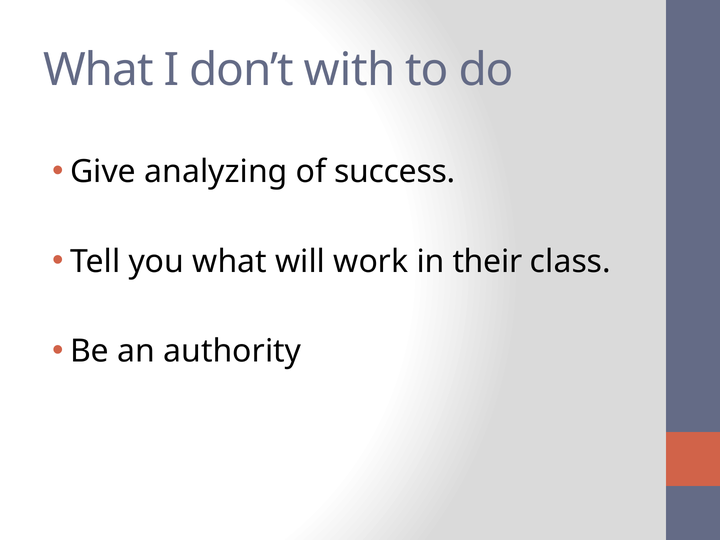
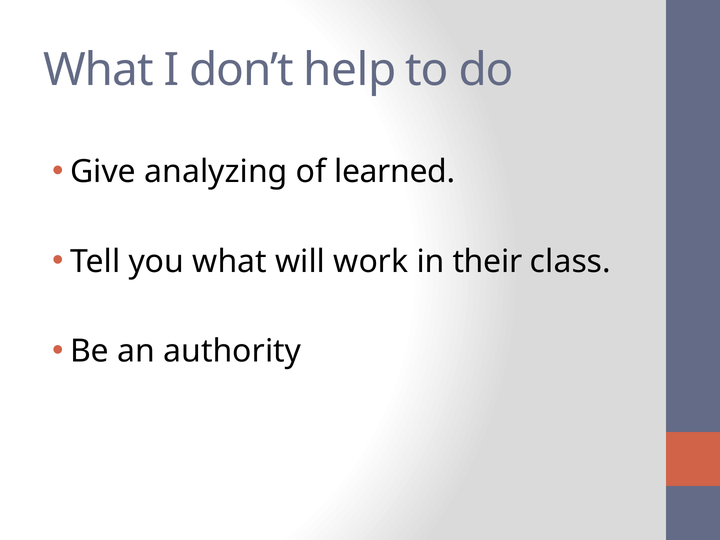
with: with -> help (350, 70)
success: success -> learned (395, 172)
